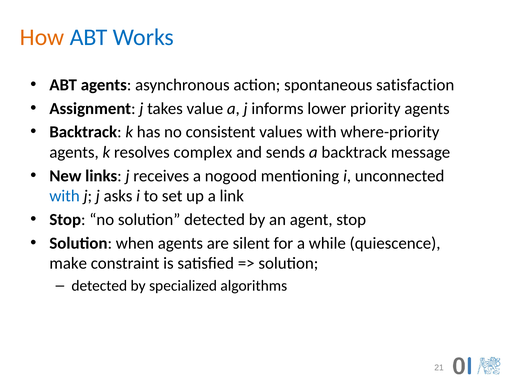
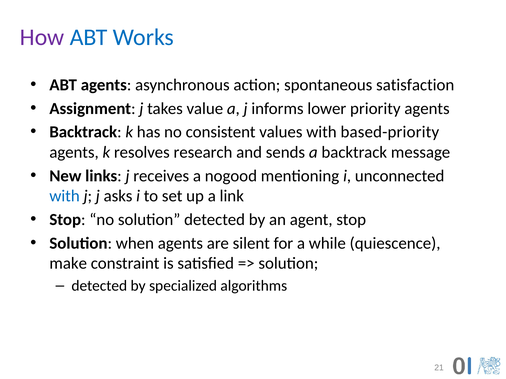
How colour: orange -> purple (42, 37)
where-priority: where-priority -> based-priority (390, 132)
complex: complex -> research (203, 152)
